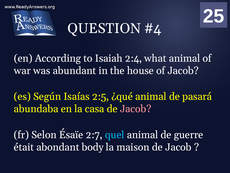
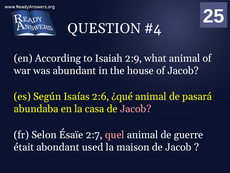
2:4: 2:4 -> 2:9 (133, 58)
2:5: 2:5 -> 2:6 (101, 96)
quel colour: light blue -> pink (115, 134)
body: body -> used (93, 147)
